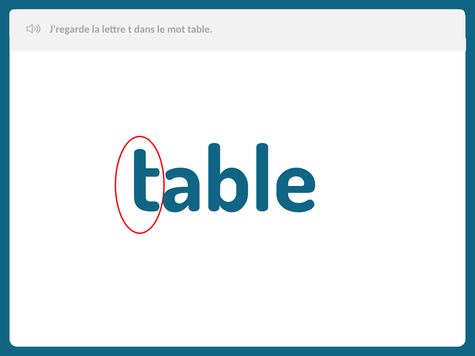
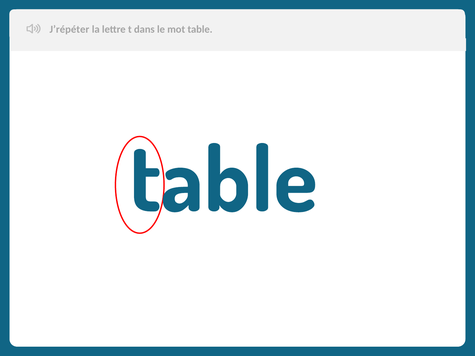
J’regarde: J’regarde -> J’répéter (69, 29)
